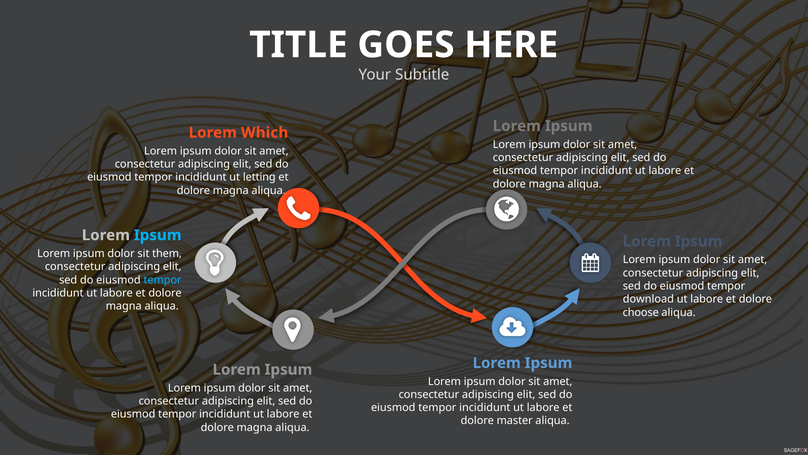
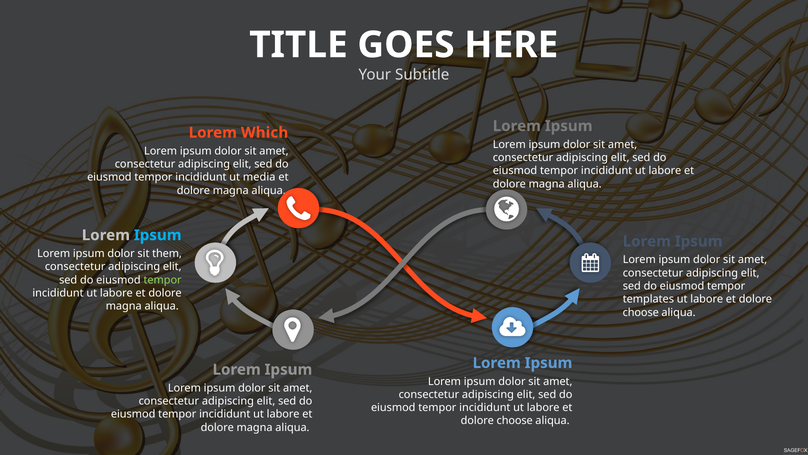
letting: letting -> media (259, 177)
tempor colour: light blue -> light green (163, 280)
download: download -> templates (648, 299)
master: master -> choose (515, 420)
